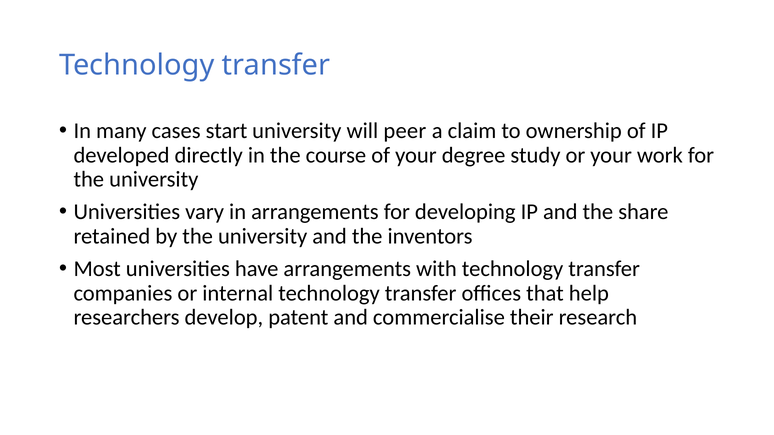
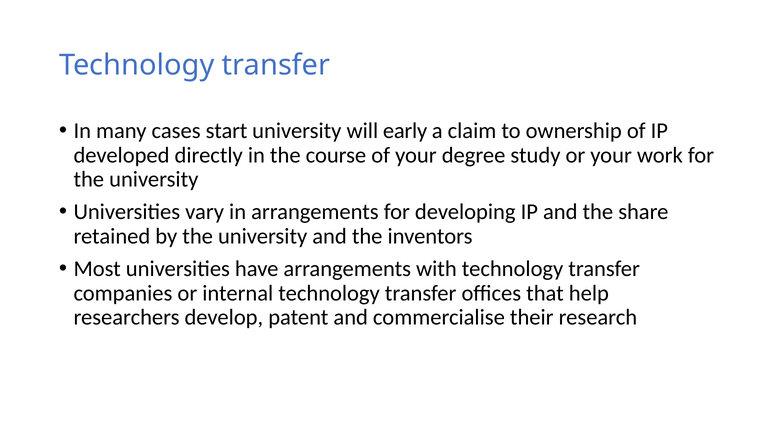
peer: peer -> early (405, 131)
